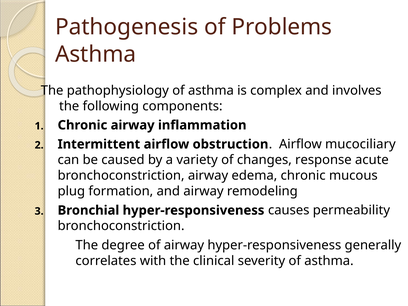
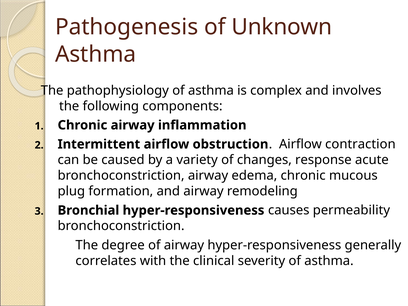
Problems: Problems -> Unknown (282, 27)
mucociliary: mucociliary -> contraction (360, 144)
